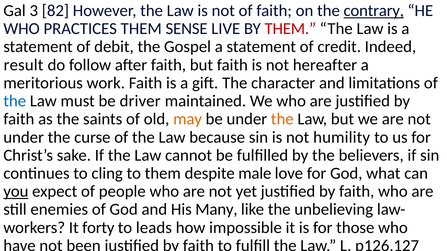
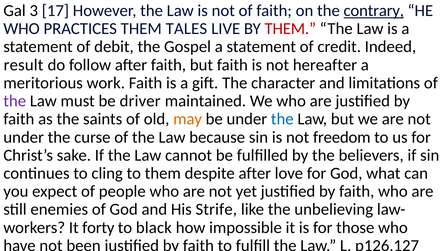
82: 82 -> 17 (55, 11)
SENSE: SENSE -> TALES (186, 29)
the colour: blue -> purple (15, 101)
the colour: orange -> blue (282, 119)
humility: humility -> freedom (342, 137)
despite male: male -> after (255, 174)
you underline: present -> none (16, 192)
Many: Many -> Strife (216, 210)
leads: leads -> black (154, 228)
